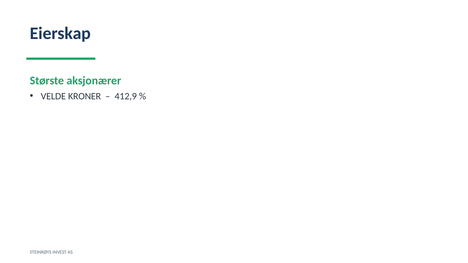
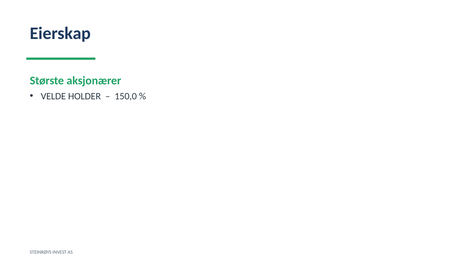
KRONER: KRONER -> HOLDER (85, 96)
412,9: 412,9 -> 150,0 (126, 96)
